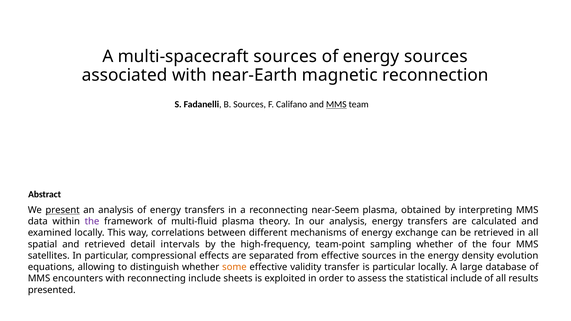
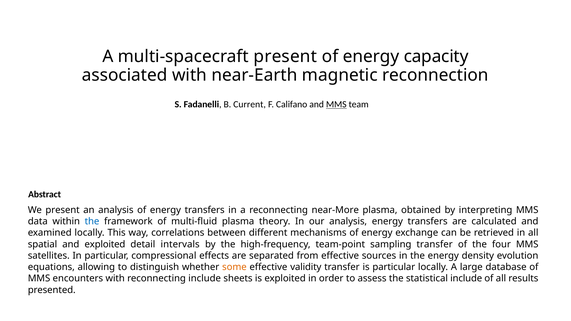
multi-spacecraft sources: sources -> present (285, 57)
energy sources: sources -> capacity (436, 57)
B Sources: Sources -> Current (250, 104)
present underline: present -> none (63, 210)
near-Seem: near-Seem -> near-More (335, 210)
the colour: purple -> blue (92, 222)
and retrieved: retrieved -> exploited (105, 244)
sampling whether: whether -> transfer (435, 244)
